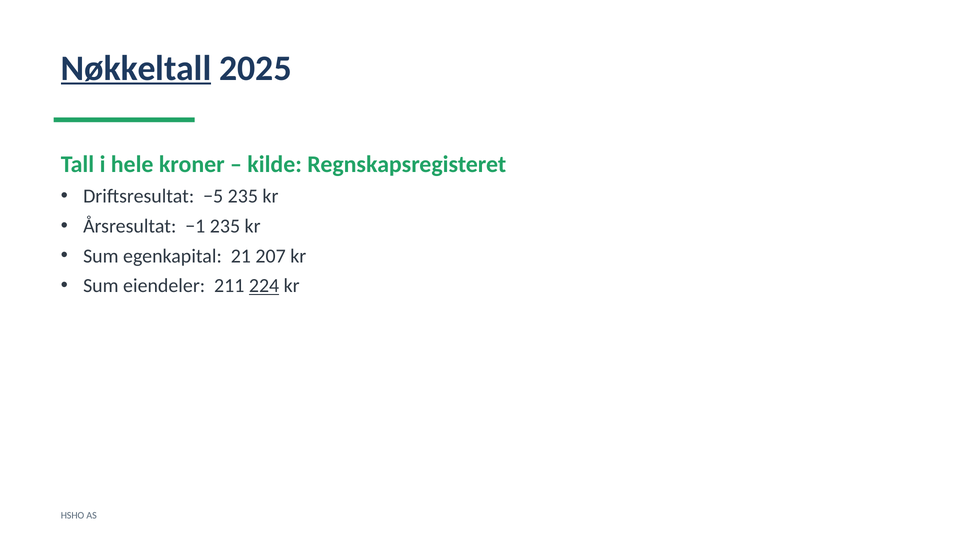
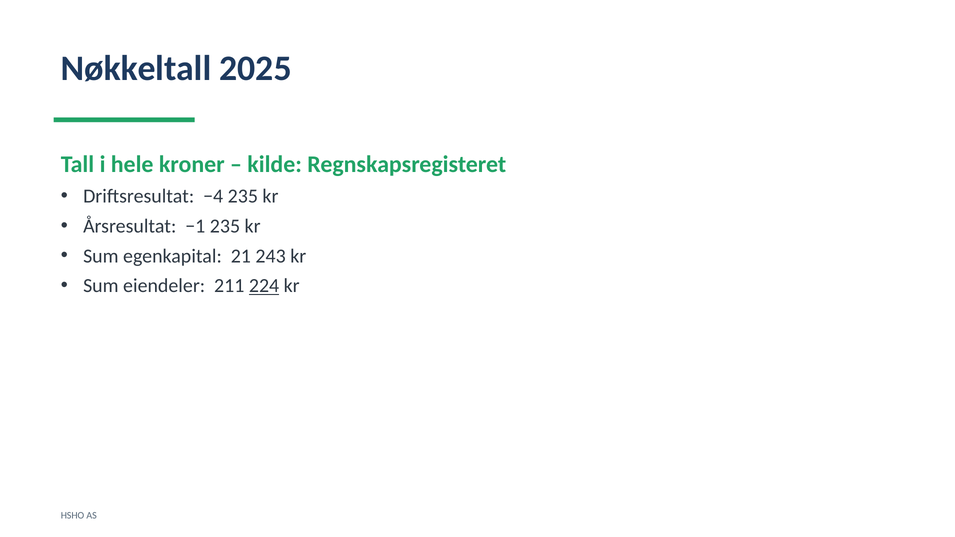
Nøkkeltall underline: present -> none (136, 68)
−5: −5 -> −4 (213, 196)
207: 207 -> 243 (271, 256)
